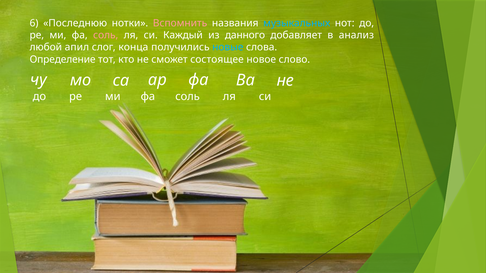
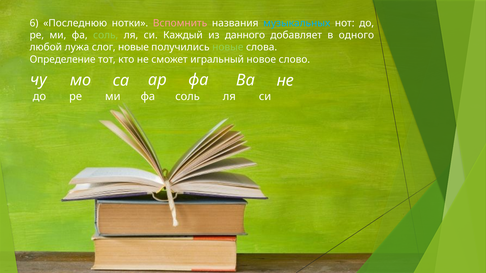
соль colour: pink -> light green (106, 35)
анализ: анализ -> одного (356, 35)
апил: апил -> лужа (77, 47)
слог конца: конца -> новые (133, 47)
новые colour: light blue -> light green (228, 47)
состоящее: состоящее -> игральный (217, 60)
